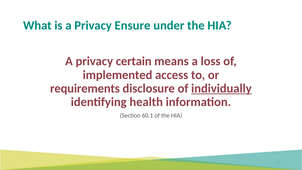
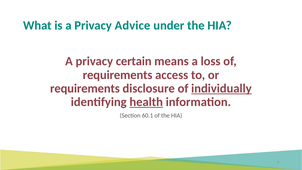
Ensure: Ensure -> Advice (132, 25)
implemented: implemented -> requirements (118, 75)
health underline: none -> present (146, 102)
